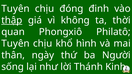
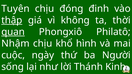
quan underline: none -> present (13, 32)
Tuyên: Tuyên -> Nhậm (15, 44)
thân: thân -> cuộc (13, 55)
